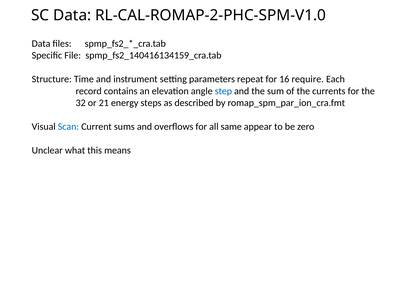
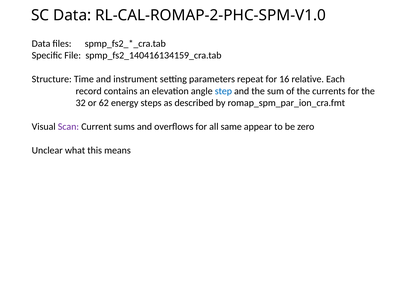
require: require -> relative (308, 79)
21: 21 -> 62 (104, 103)
Scan colour: blue -> purple (68, 126)
